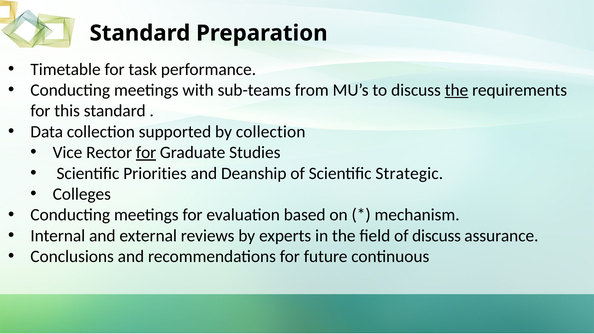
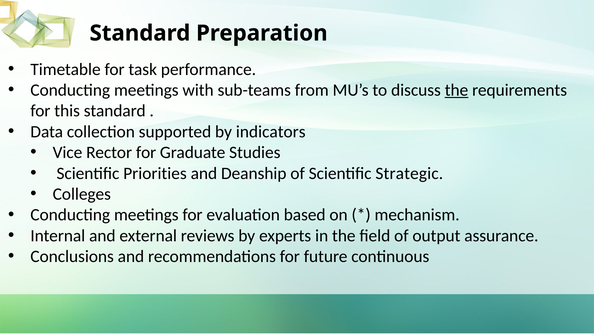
by collection: collection -> indicators (271, 132)
for underline: present -> none (146, 153)
of discuss: discuss -> output (436, 236)
